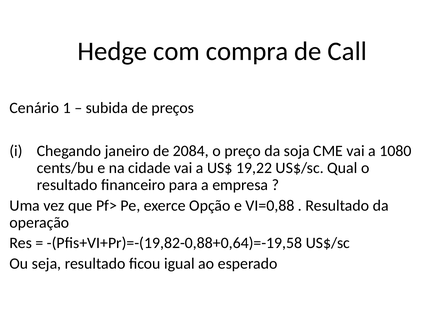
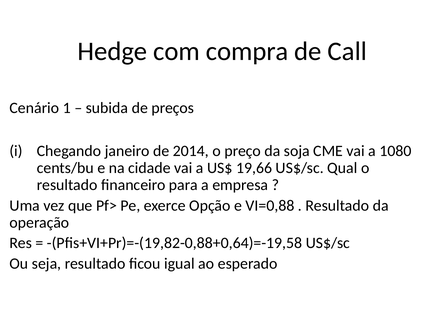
2084: 2084 -> 2014 (191, 151)
19,22: 19,22 -> 19,66 (254, 168)
